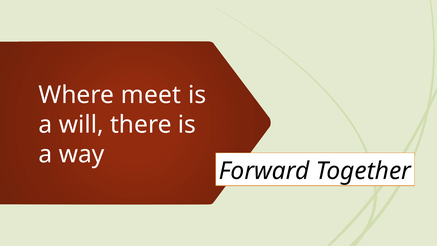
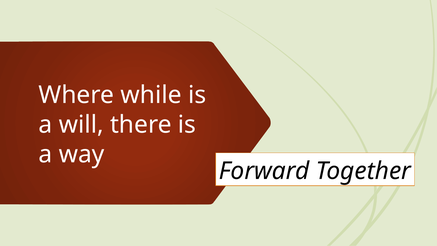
meet: meet -> while (151, 95)
